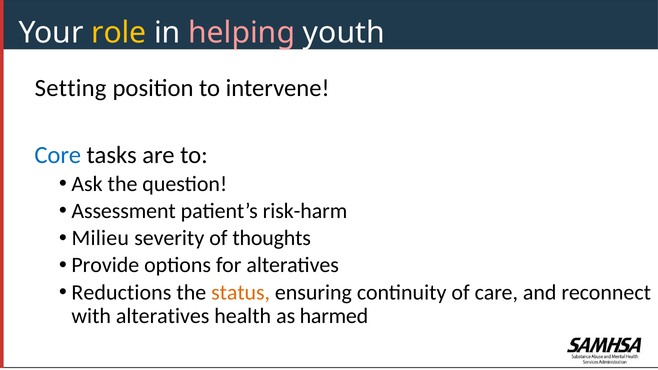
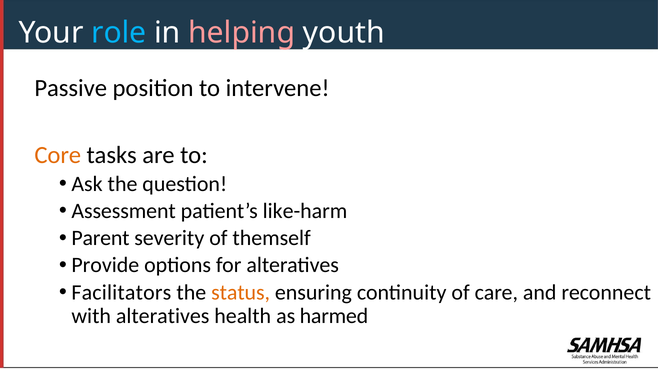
role colour: yellow -> light blue (119, 33)
Setting: Setting -> Passive (71, 88)
Core colour: blue -> orange (58, 155)
risk-harm: risk-harm -> like-harm (305, 211)
Milieu: Milieu -> Parent (100, 238)
thoughts: thoughts -> themself (272, 238)
Reductions: Reductions -> Facilitators (121, 292)
